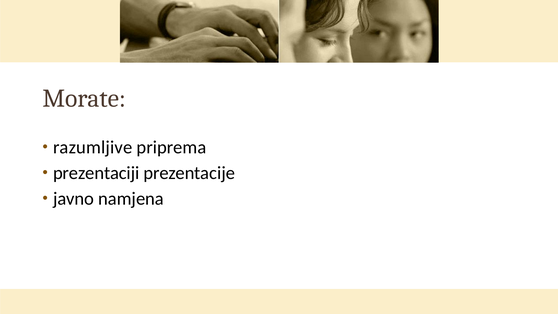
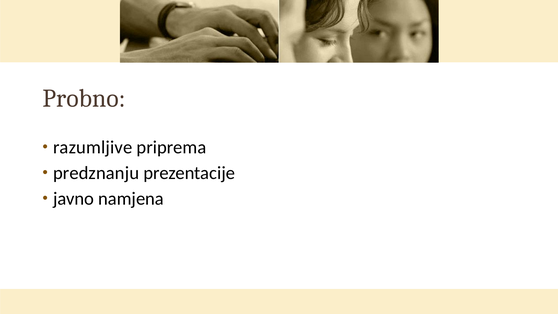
Morate: Morate -> Probno (84, 98)
prezentaciji: prezentaciji -> predznanju (96, 173)
